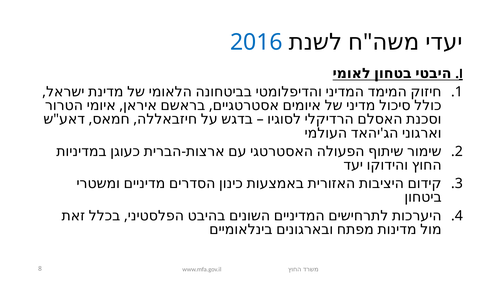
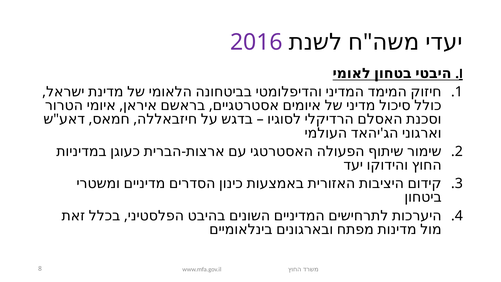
2016 colour: blue -> purple (256, 42)
